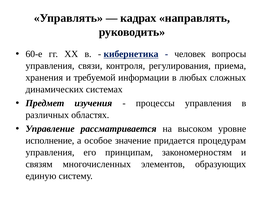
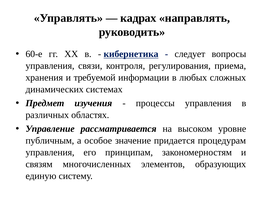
человек: человек -> следует (190, 54)
исполнение: исполнение -> публичным (50, 140)
